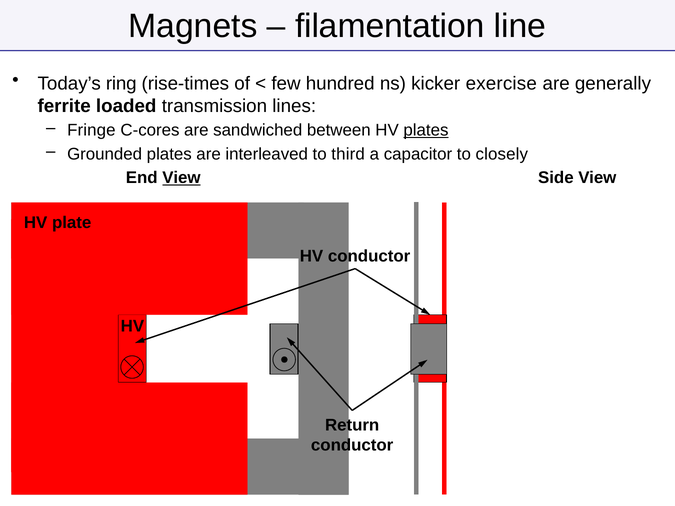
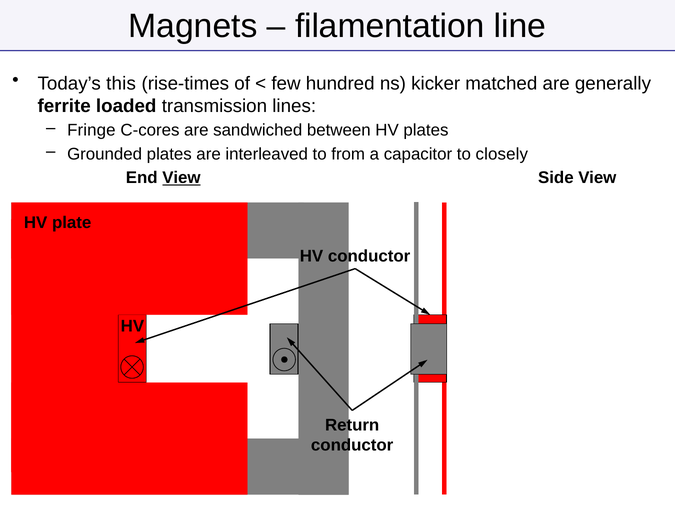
ring: ring -> this (121, 83)
exercise: exercise -> matched (501, 83)
plates underline: present -> none (426, 130)
third: third -> from (348, 154)
